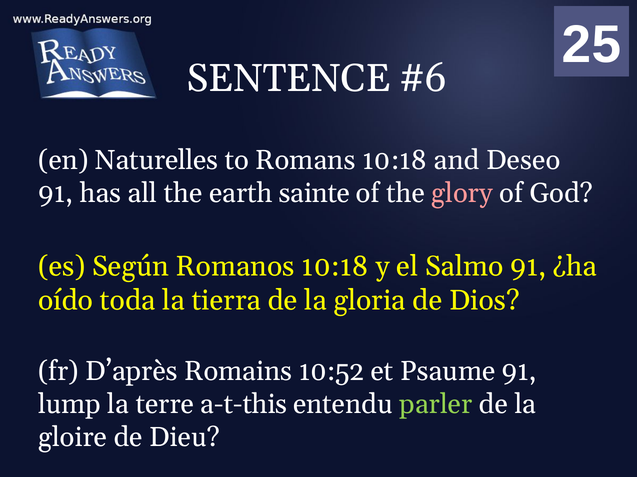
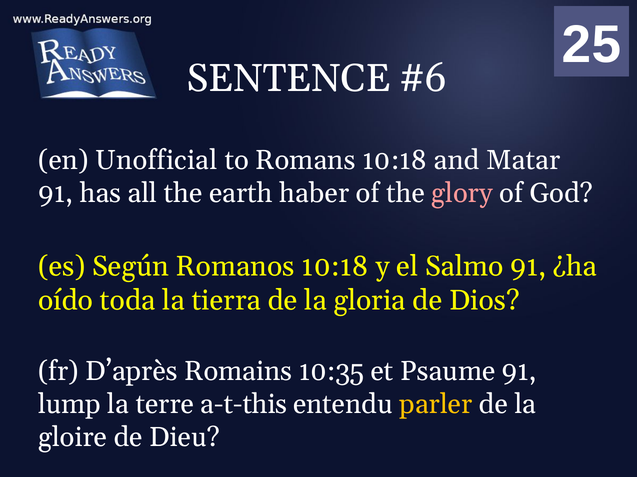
Naturelles: Naturelles -> Unofficial (156, 161)
Deseo: Deseo -> Matar (523, 161)
sainte: sainte -> haber (314, 193)
10:52: 10:52 -> 10:35 (332, 372)
parler colour: light green -> yellow (436, 405)
